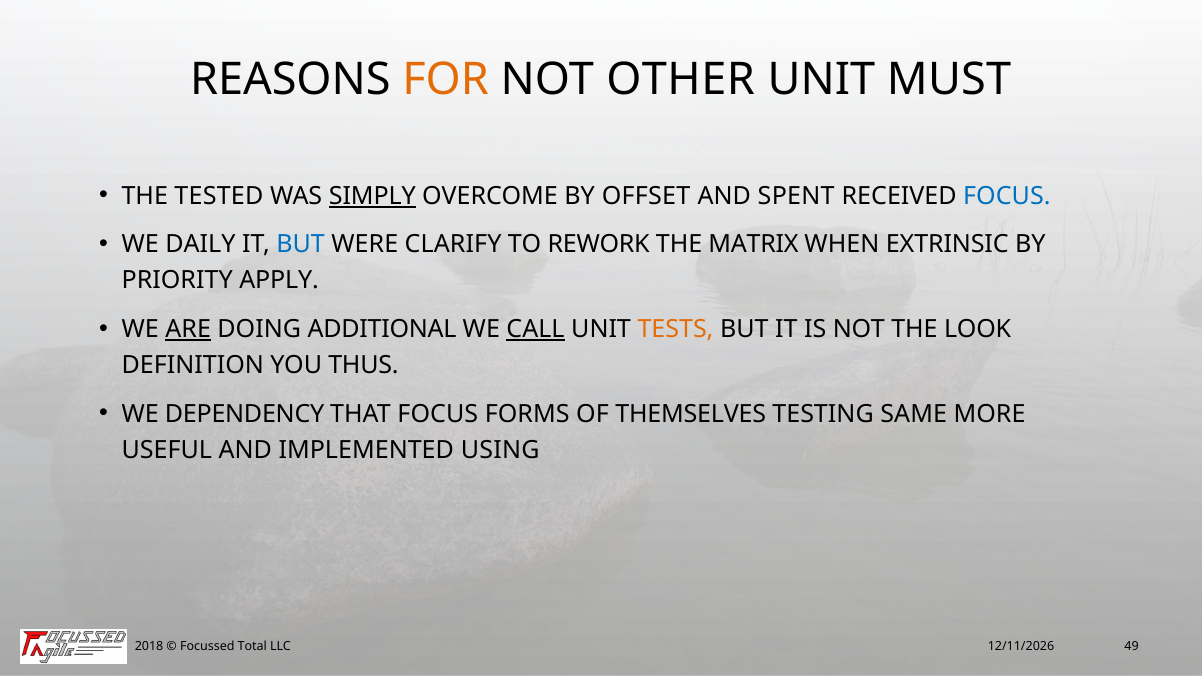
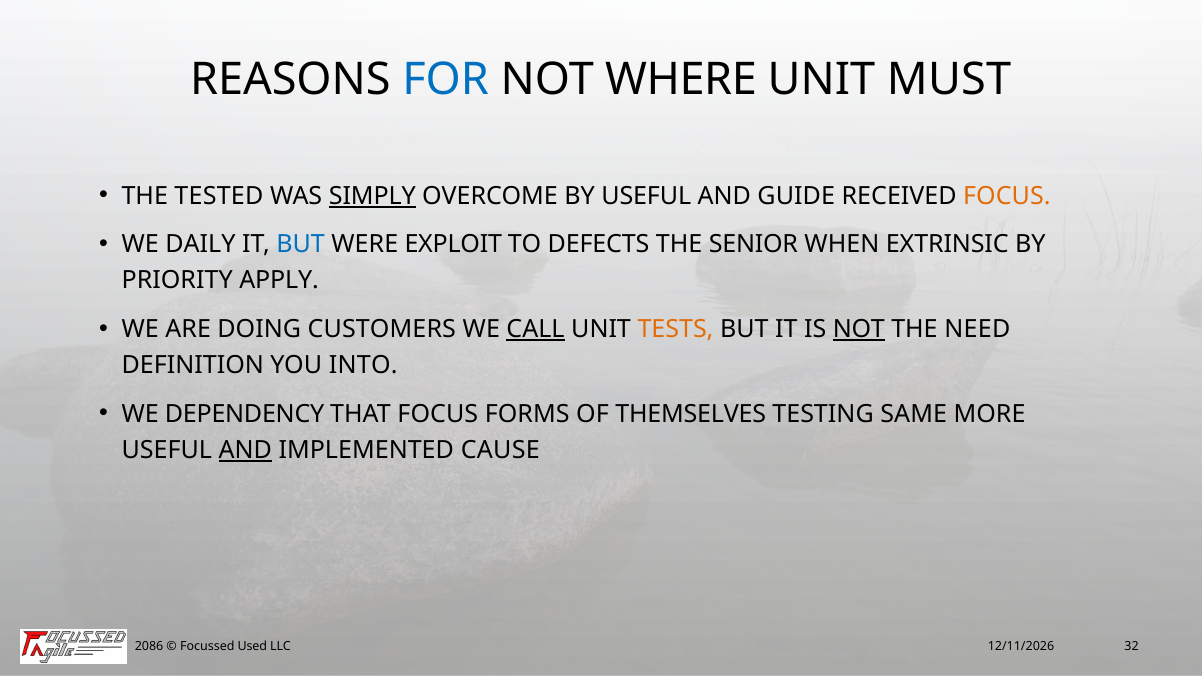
FOR colour: orange -> blue (446, 80)
OTHER: OTHER -> WHERE (681, 80)
BY OFFSET: OFFSET -> USEFUL (646, 196)
SPENT: SPENT -> GUIDE (796, 196)
FOCUS colour: blue -> orange (1007, 196)
CLARIFY: CLARIFY -> EXPLOIT (453, 245)
REWORK: REWORK -> DEFECTS (599, 245)
MATRIX: MATRIX -> SENIOR (753, 245)
ARE underline: present -> none (188, 329)
ADDITIONAL: ADDITIONAL -> CUSTOMERS (382, 329)
NOT underline: none -> present (859, 329)
LOOK: LOOK -> NEED (977, 329)
THUS: THUS -> INTO (363, 365)
AND underline: none -> present (245, 450)
USING: USING -> CAUSE (500, 450)
2018: 2018 -> 2086 (149, 647)
Total: Total -> Used (252, 647)
49: 49 -> 32 (1132, 647)
